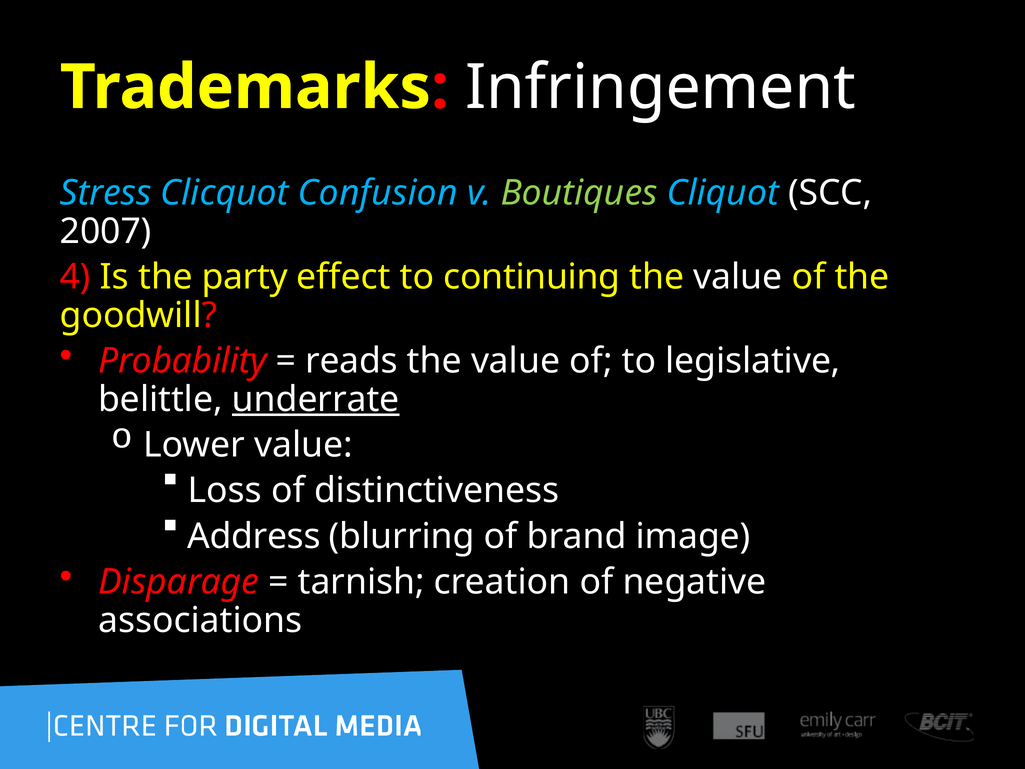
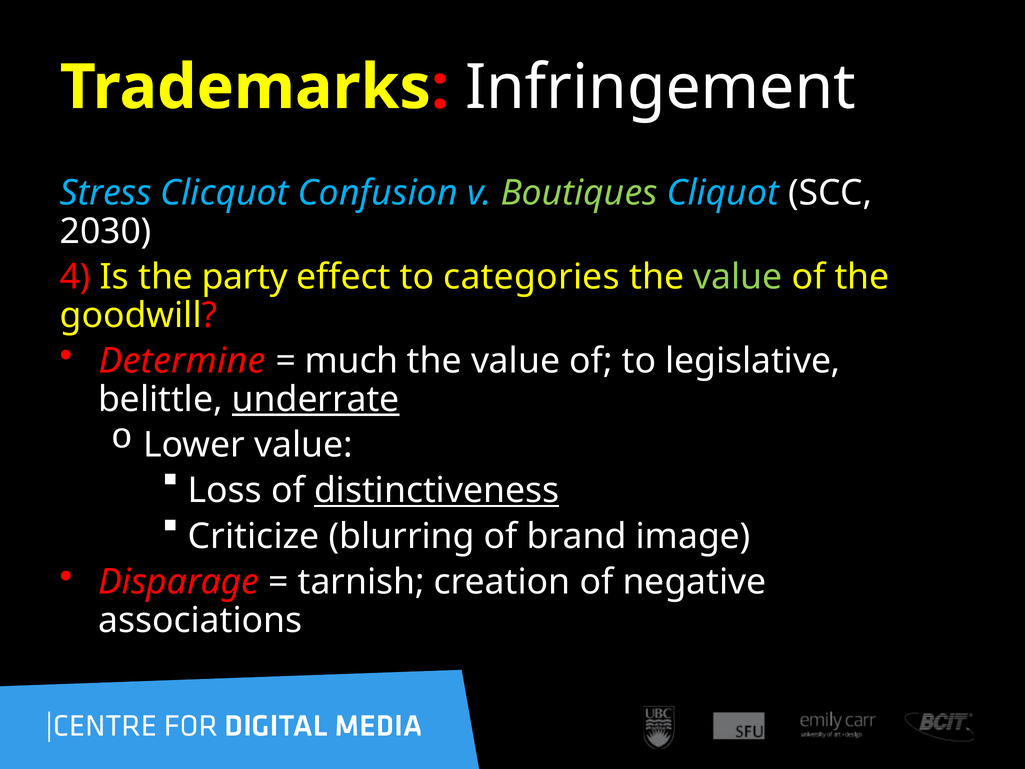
2007: 2007 -> 2030 (106, 231)
continuing: continuing -> categories (532, 277)
value colour: white -> light green (738, 277)
Probability: Probability -> Determine (182, 361)
reads: reads -> much (352, 361)
distinctiveness underline: none -> present (437, 491)
Address: Address -> Criticize (254, 536)
